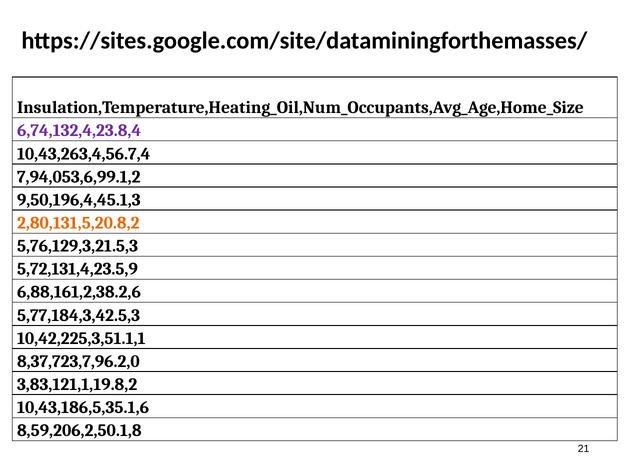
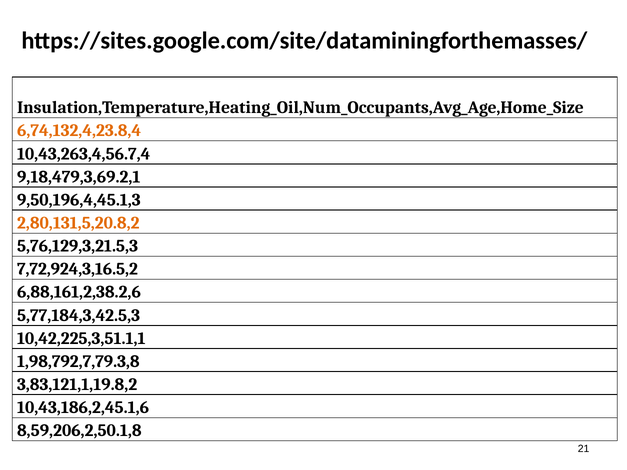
6,74,132,4,23.8,4 colour: purple -> orange (79, 131)
7,94,053,6,99.1,2: 7,94,053,6,99.1,2 -> 9,18,479,3,69.2,1 (79, 177)
5,72,131,4,23.5,9: 5,72,131,4,23.5,9 -> 7,72,924,3,16.5,2 (77, 269)
8,37,723,7,96.2,0: 8,37,723,7,96.2,0 -> 1,98,792,7,79.3,8 (78, 362)
10,43,186,5,35.1,6: 10,43,186,5,35.1,6 -> 10,43,186,2,45.1,6 (83, 408)
